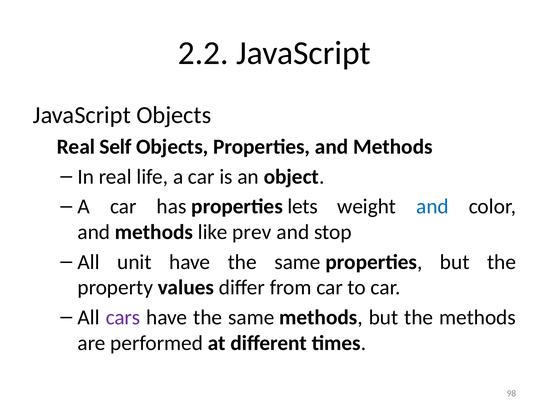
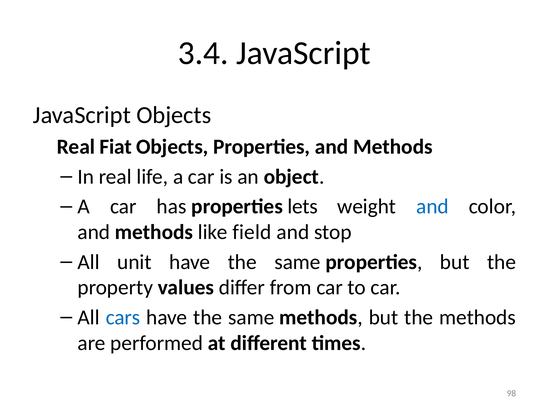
2.2: 2.2 -> 3.4 (203, 53)
Self: Self -> Fiat (116, 147)
prev: prev -> field (252, 232)
cars colour: purple -> blue (123, 317)
